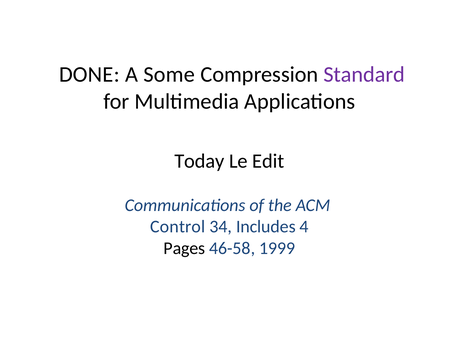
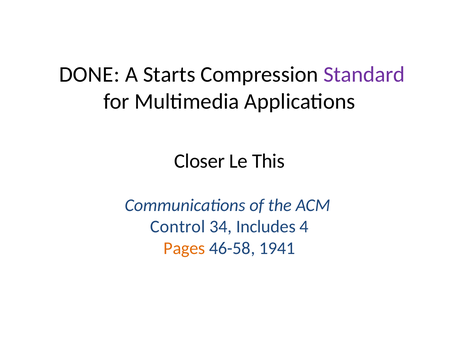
Some: Some -> Starts (169, 75)
Today: Today -> Closer (200, 161)
Edit: Edit -> This (268, 161)
Pages colour: black -> orange (184, 248)
1999: 1999 -> 1941 (277, 248)
